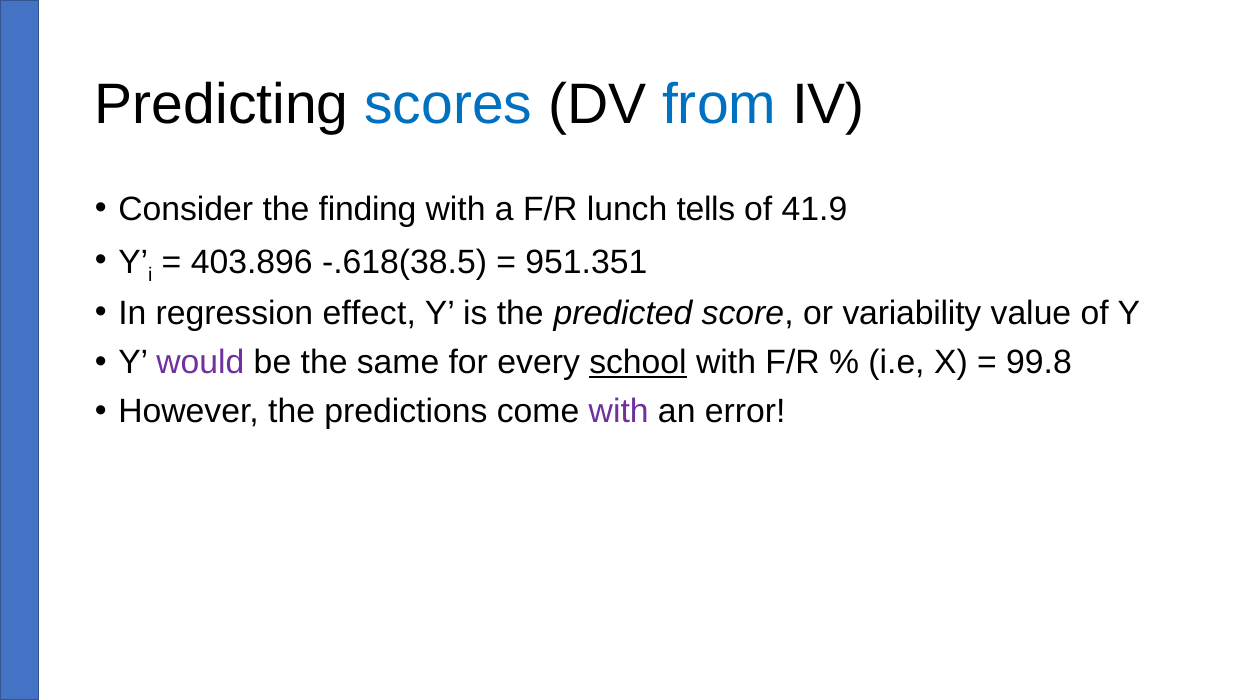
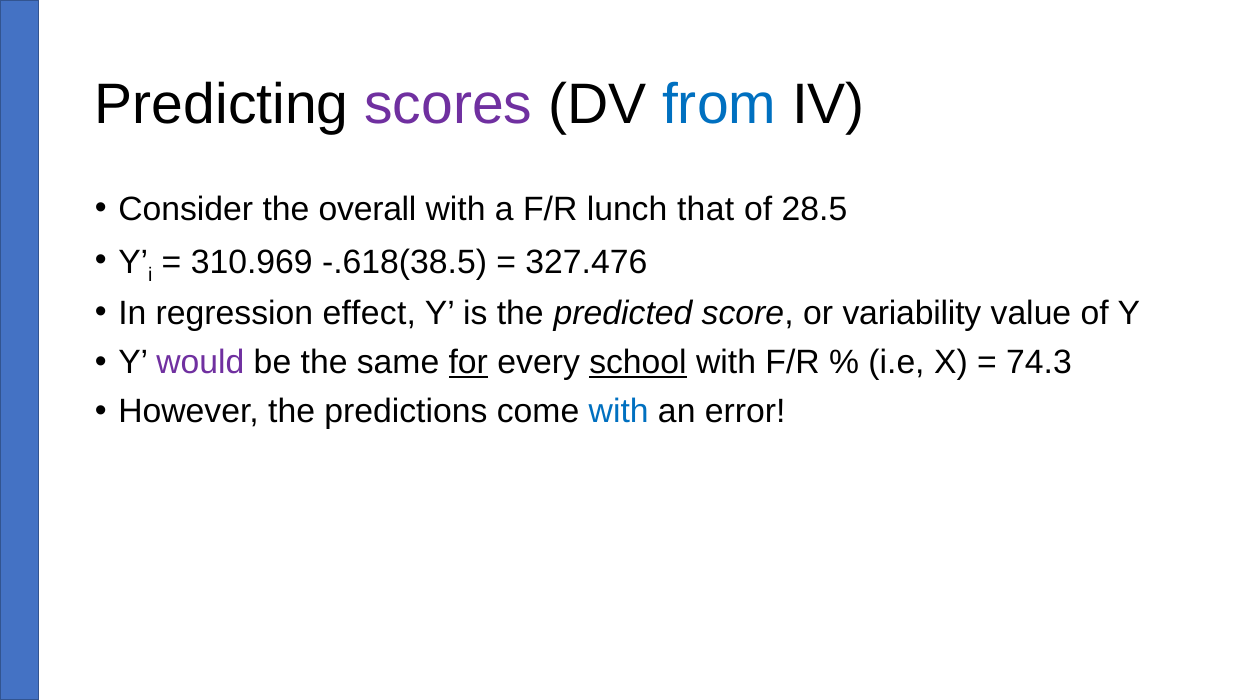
scores colour: blue -> purple (448, 105)
finding: finding -> overall (368, 209)
tells: tells -> that (706, 209)
41.9: 41.9 -> 28.5 (814, 209)
403.896: 403.896 -> 310.969 (252, 263)
951.351: 951.351 -> 327.476 (586, 263)
for underline: none -> present (468, 363)
99.8: 99.8 -> 74.3 (1039, 363)
with colour: purple -> blue (619, 412)
